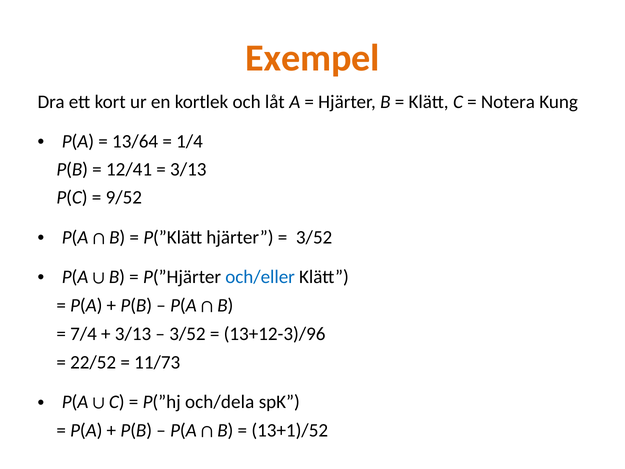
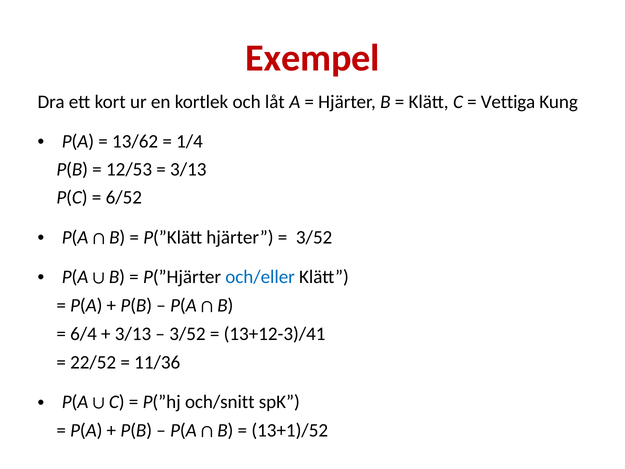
Exempel colour: orange -> red (312, 58)
Notera: Notera -> Vettiga (508, 102)
13/64: 13/64 -> 13/62 (135, 141)
12/41: 12/41 -> 12/53 (129, 169)
9/52: 9/52 -> 6/52 (124, 198)
7/4: 7/4 -> 6/4 (83, 334)
13+12-3)/96: 13+12-3)/96 -> 13+12-3)/41 (275, 334)
11/73: 11/73 -> 11/36 (157, 362)
och/dela: och/dela -> och/snitt (220, 402)
